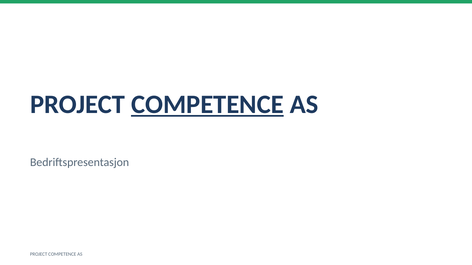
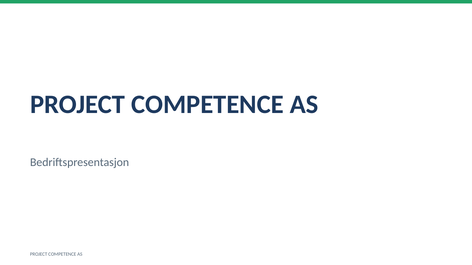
COMPETENCE underline: present -> none (207, 105)
